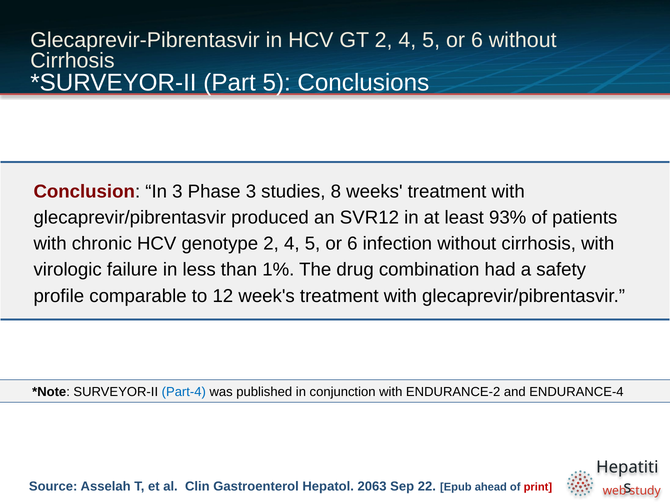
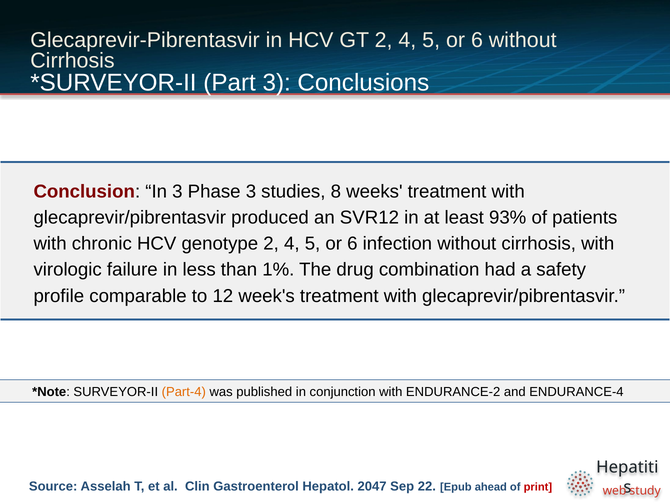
Part 5: 5 -> 3 (277, 83)
Part-4 colour: blue -> orange (184, 392)
2063: 2063 -> 2047 (372, 486)
